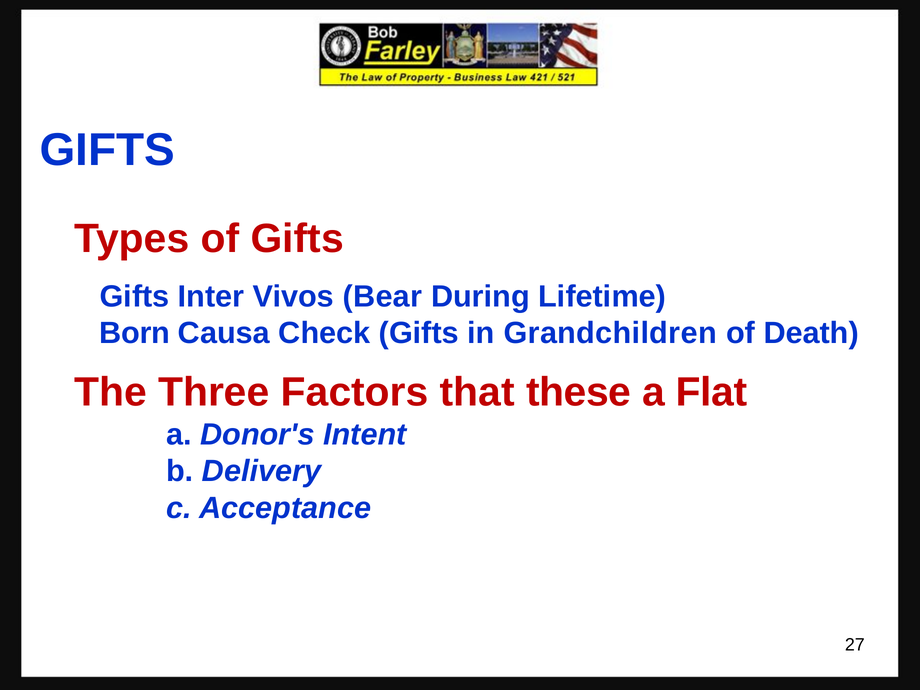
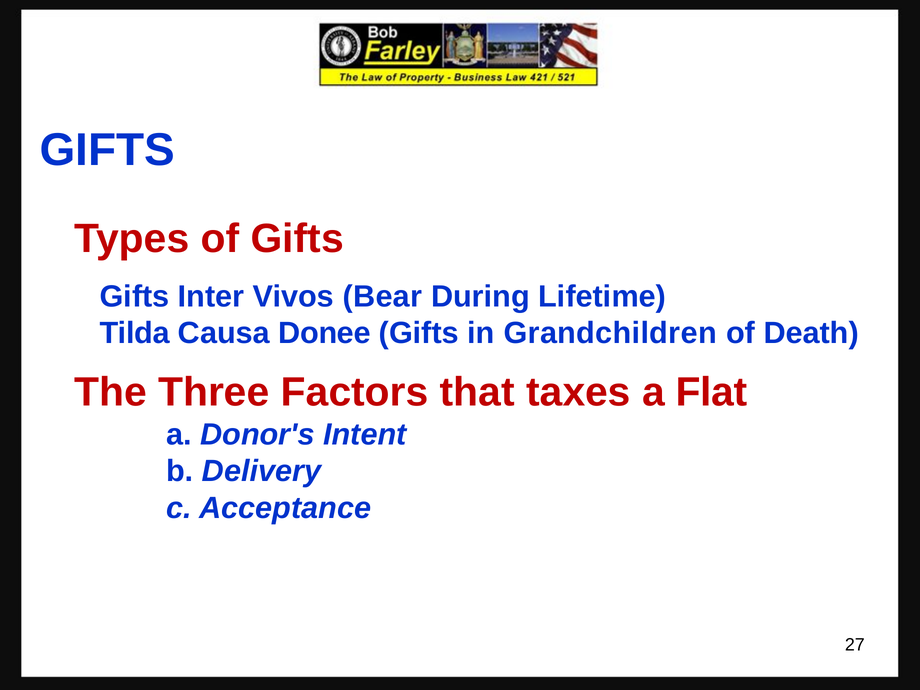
Born: Born -> Tilda (135, 333)
Check: Check -> Donee (325, 333)
these: these -> taxes (578, 392)
